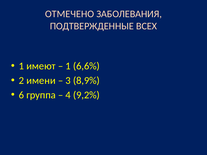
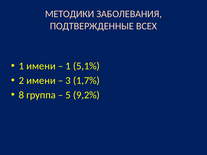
ОТМЕЧЕНО: ОТМЕЧЕНО -> МЕТОДИКИ (70, 14)
1 имеют: имеют -> имени (41, 66)
6,6%: 6,6% -> 5,1% (86, 66)
8,9%: 8,9% -> 1,7% (86, 81)
6: 6 -> 8 (21, 95)
4: 4 -> 5 (68, 95)
